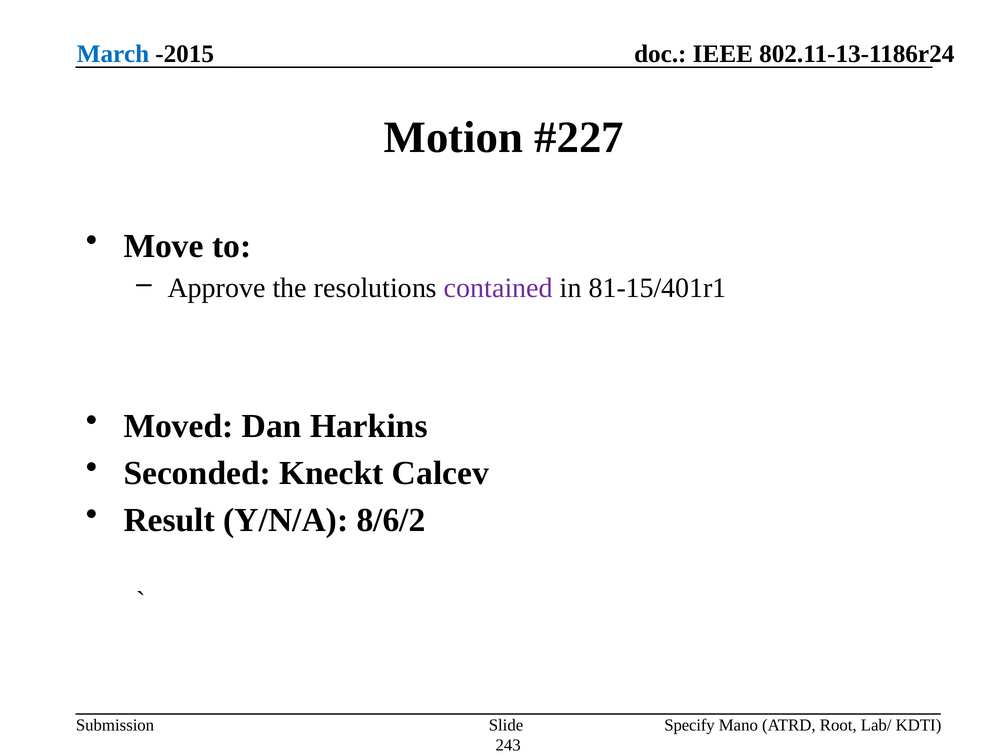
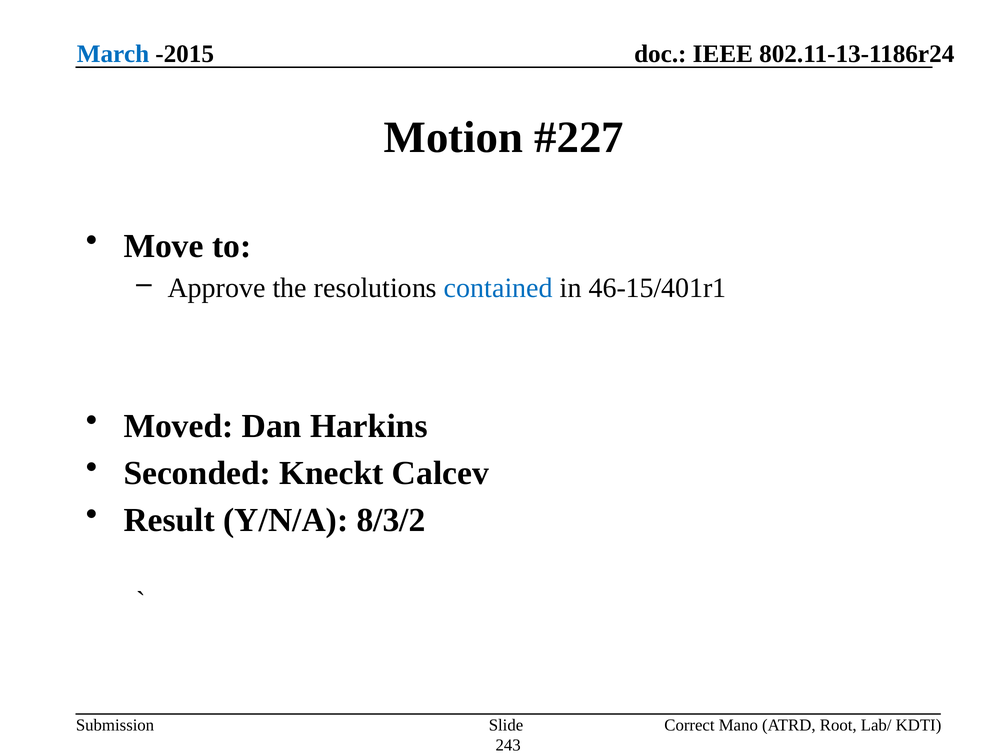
contained colour: purple -> blue (498, 288)
81-15/401r1: 81-15/401r1 -> 46-15/401r1 (658, 288)
8/6/2: 8/6/2 -> 8/3/2 (391, 520)
Specify: Specify -> Correct (689, 725)
